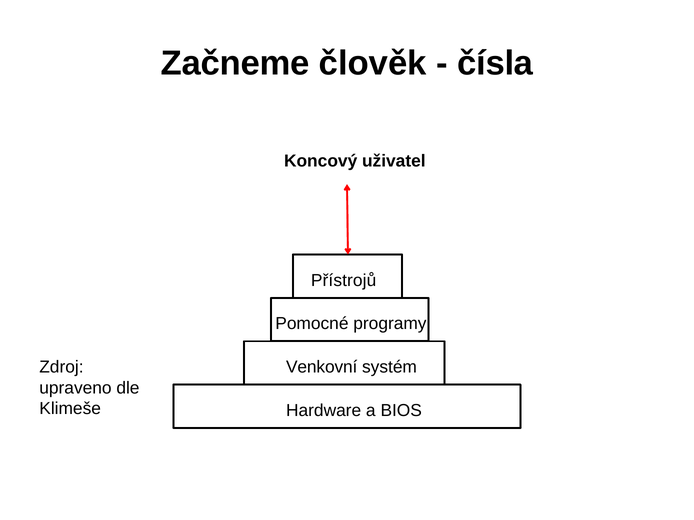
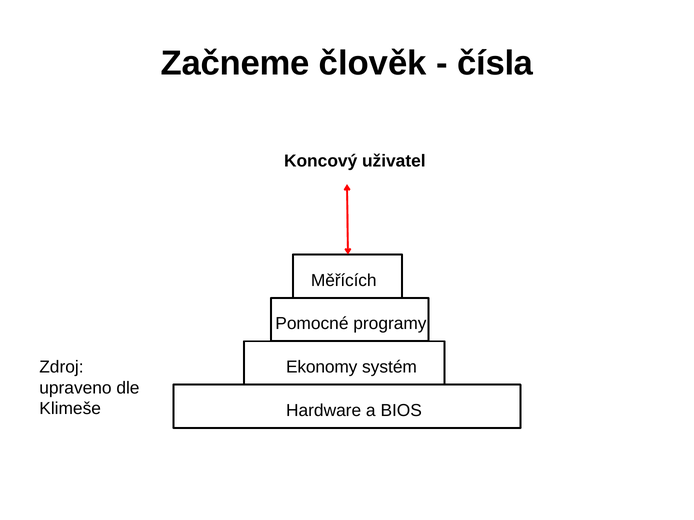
Přístrojů: Přístrojů -> Měřících (344, 281)
Venkovní: Venkovní -> Ekonomy (322, 367)
